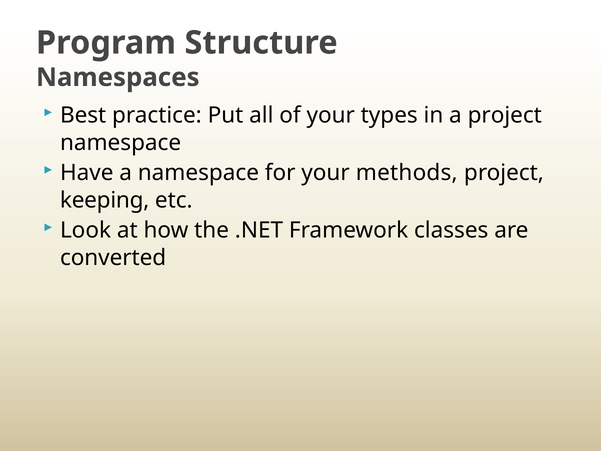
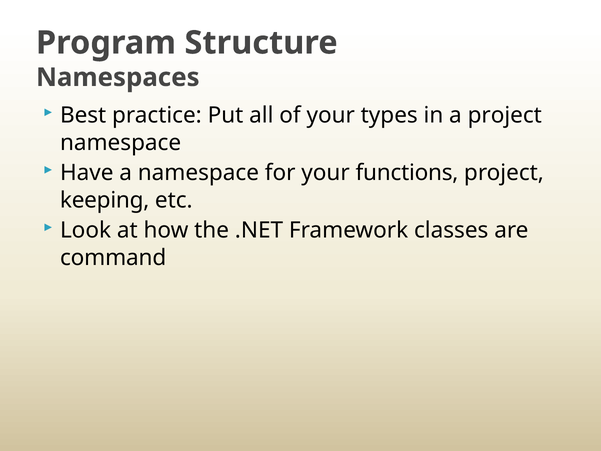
methods: methods -> functions (407, 173)
converted: converted -> command (113, 257)
